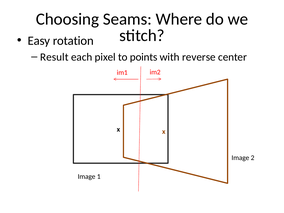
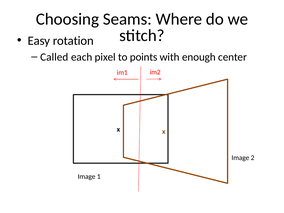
Result: Result -> Called (54, 57)
reverse: reverse -> enough (199, 57)
